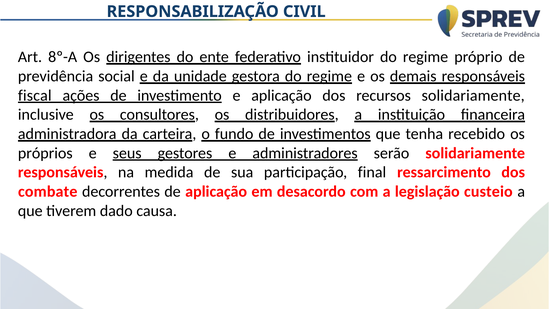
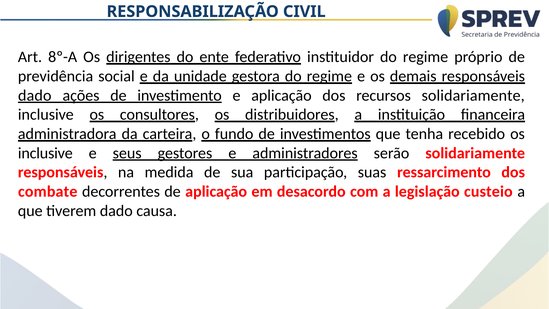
fiscal: fiscal -> dado (35, 95)
próprios: próprios -> inclusive (45, 153)
final: final -> suas (372, 172)
